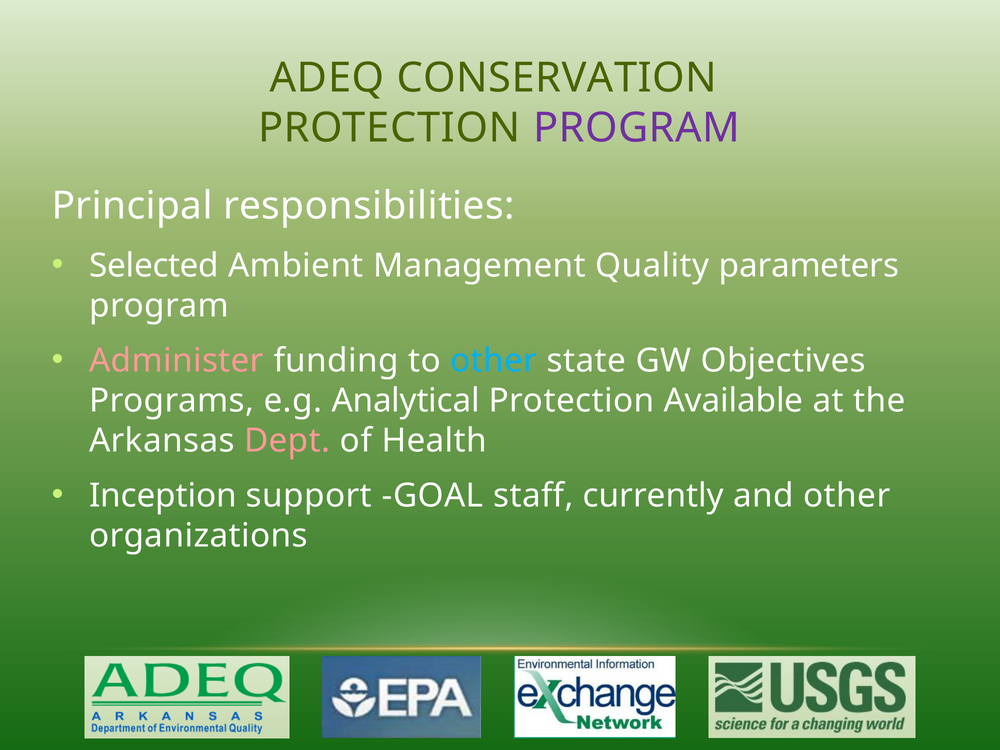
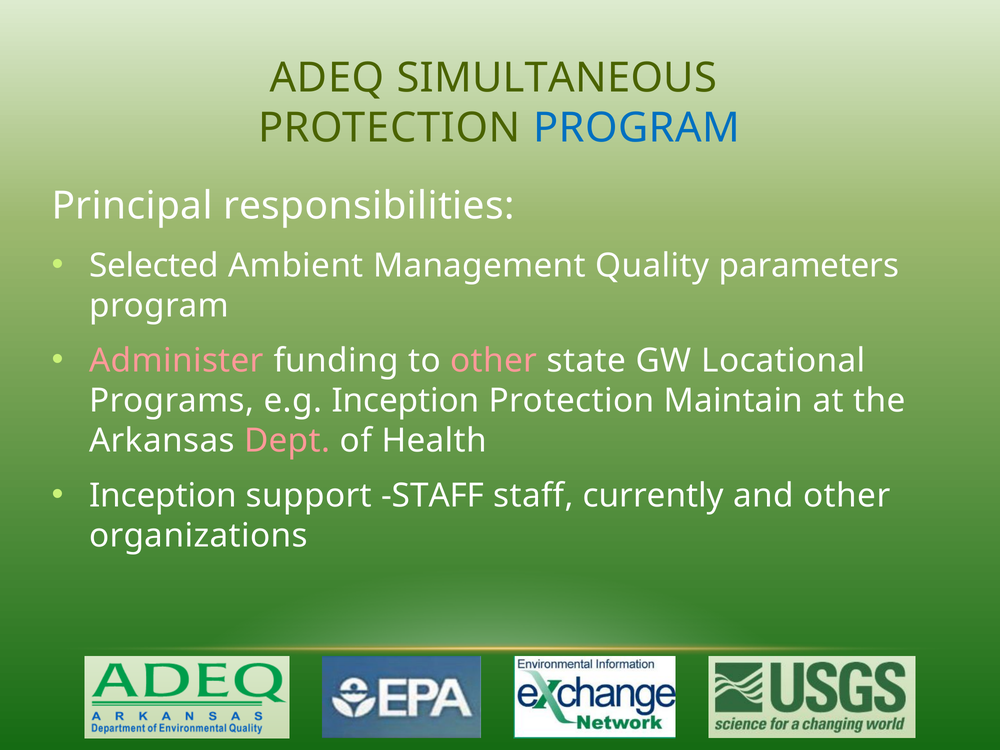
CONSERVATION: CONSERVATION -> SIMULTANEOUS (557, 78)
PROGRAM colour: purple -> blue (637, 128)
other colour: light blue -> pink (494, 361)
Objectives: Objectives -> Locational (783, 361)
e.g Analytical: Analytical -> Inception (406, 401)
Available: Available -> Maintain (733, 401)
support GOAL: GOAL -> STAFF (433, 496)
